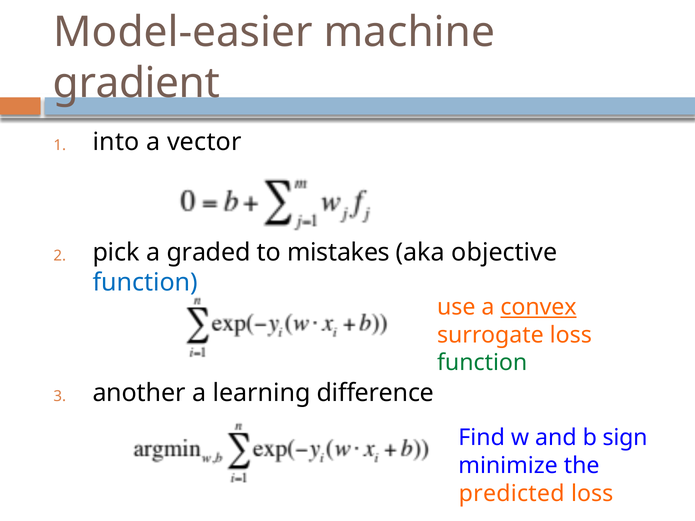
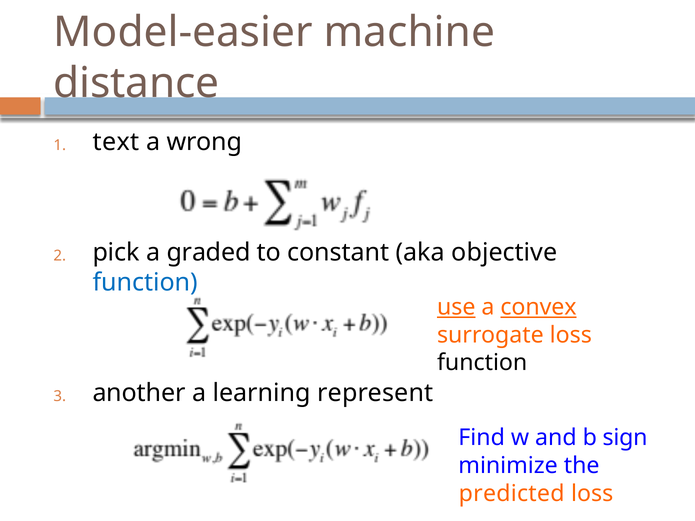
gradient: gradient -> distance (136, 83)
into: into -> text (116, 142)
vector: vector -> wrong (205, 142)
mistakes: mistakes -> constant (338, 252)
use underline: none -> present (456, 307)
function colour: green -> black (482, 363)
difference: difference -> represent (375, 393)
